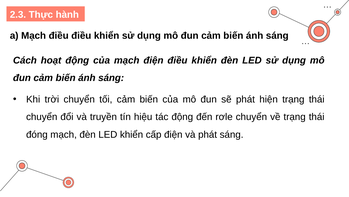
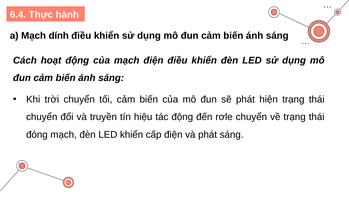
2.3: 2.3 -> 6.4 (18, 15)
Mạch điều: điều -> dính (59, 36)
